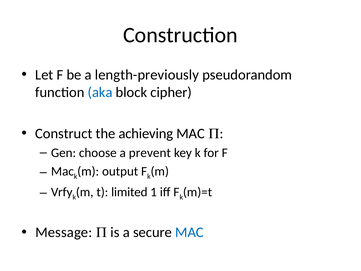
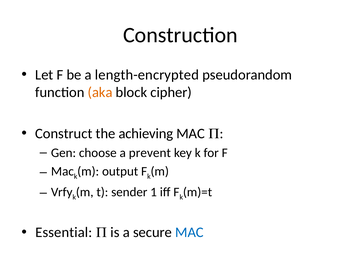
length-previously: length-previously -> length-encrypted (147, 75)
aka colour: blue -> orange (100, 92)
limited: limited -> sender (129, 192)
Message: Message -> Essential (64, 232)
